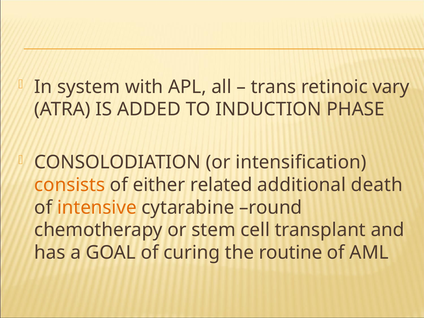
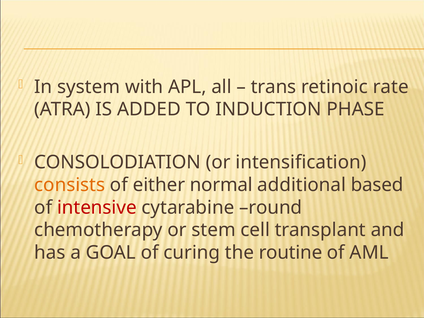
vary: vary -> rate (391, 87)
related: related -> normal (221, 185)
death: death -> based (377, 185)
intensive colour: orange -> red (97, 207)
